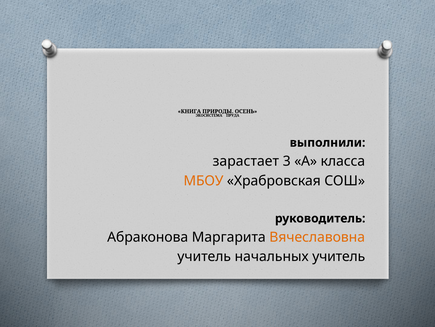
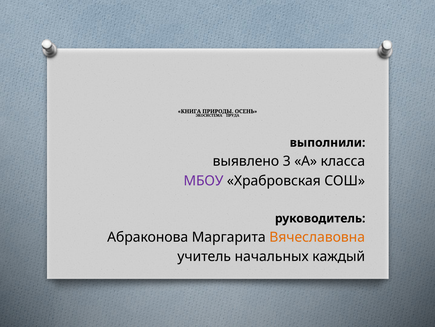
зарастает: зарастает -> выявлено (246, 161)
МБОУ colour: orange -> purple (203, 181)
начальных учитель: учитель -> каждый (339, 256)
